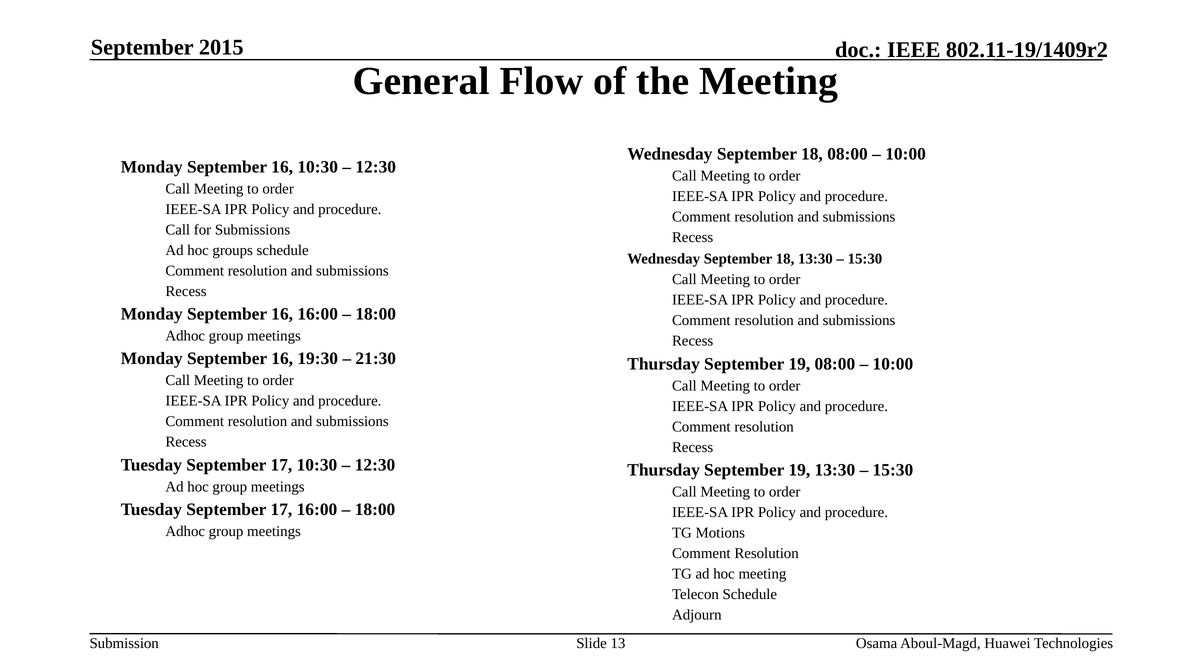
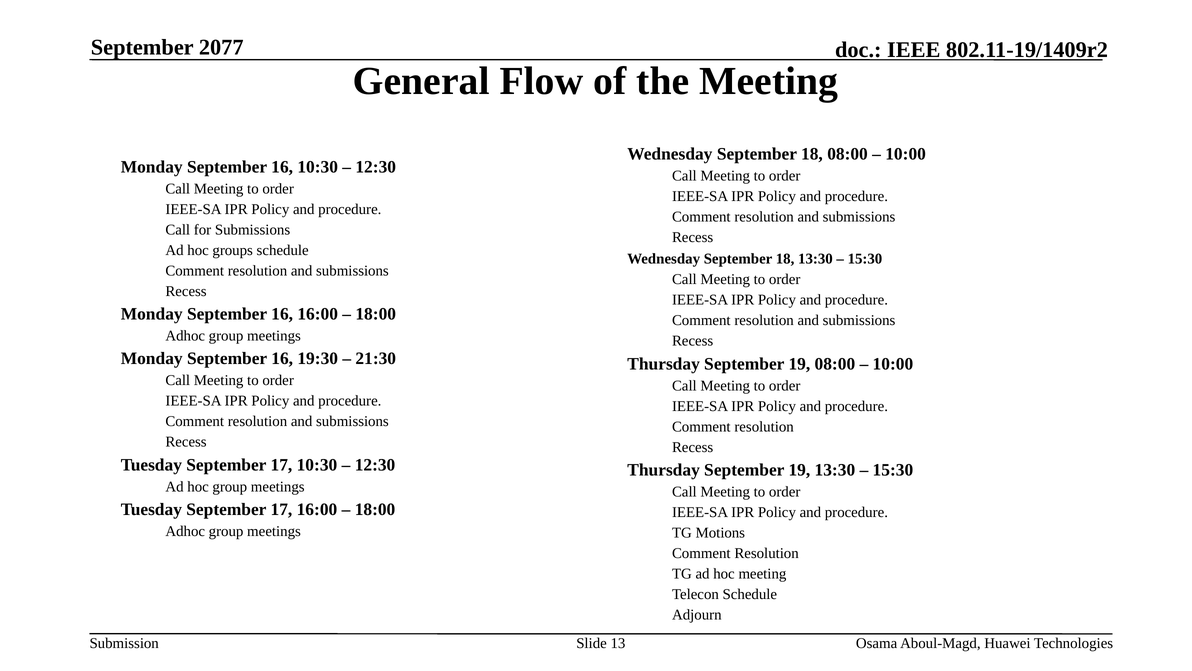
2015: 2015 -> 2077 (221, 47)
